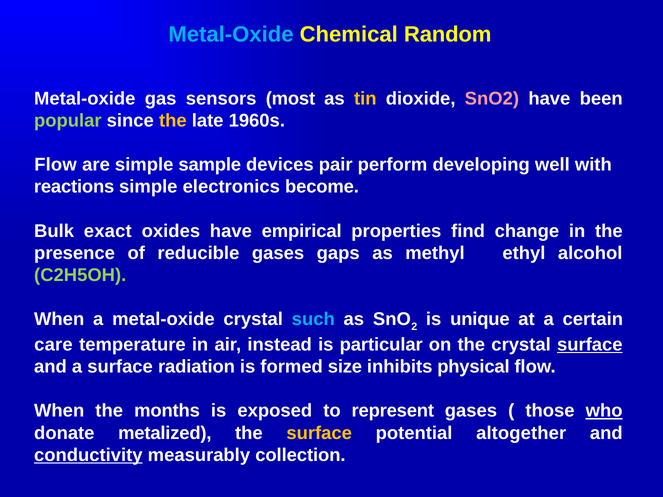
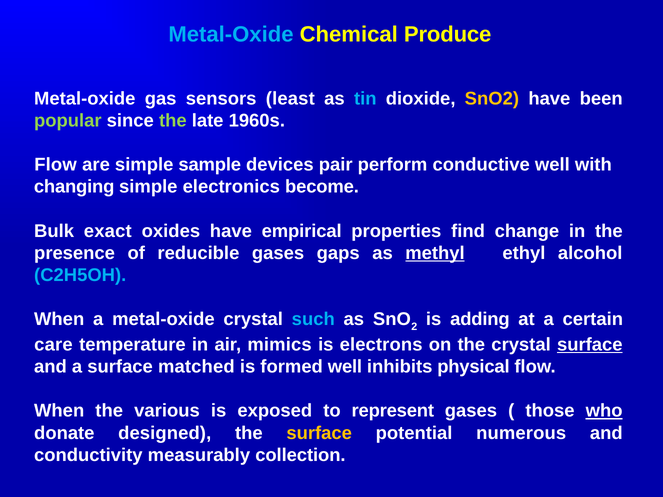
Random: Random -> Produce (448, 35)
most: most -> least (290, 98)
tin colour: yellow -> light blue (365, 98)
SnO2 colour: pink -> yellow (492, 98)
the colour: yellow -> light green (173, 121)
developing: developing -> conductive (481, 165)
reactions: reactions -> changing (74, 187)
methyl underline: none -> present (435, 253)
C2H5OH colour: light green -> light blue (80, 275)
unique: unique -> adding (480, 320)
instead: instead -> mimics (280, 345)
particular: particular -> electrons (381, 345)
radiation: radiation -> matched (196, 367)
formed size: size -> well (345, 367)
months: months -> various (167, 411)
metalized: metalized -> designed (165, 433)
altogether: altogether -> numerous (521, 433)
conductivity underline: present -> none (88, 455)
